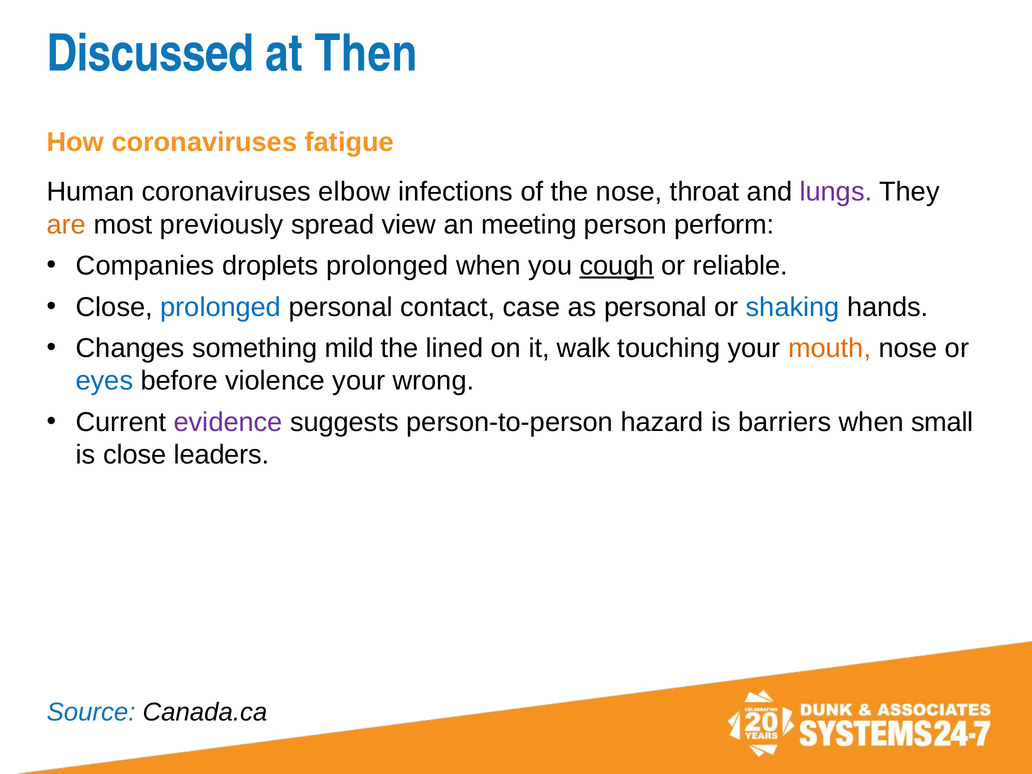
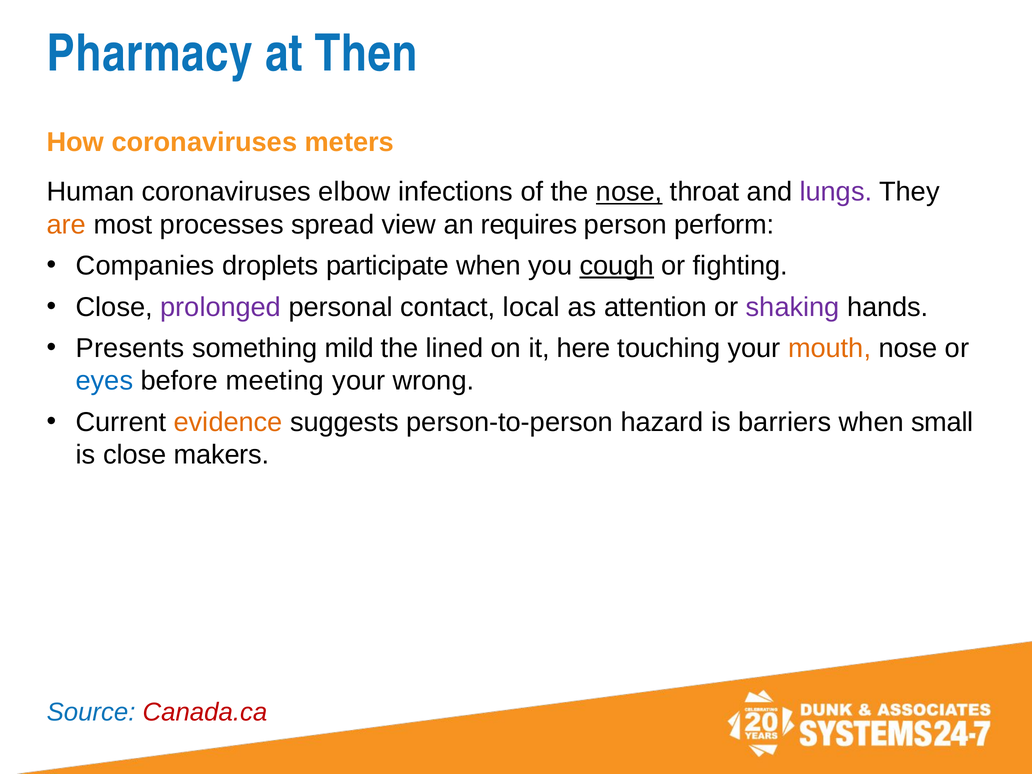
Discussed: Discussed -> Pharmacy (150, 54)
fatigue: fatigue -> meters (349, 142)
nose underline: none -> present (629, 192)
previously: previously -> processes (222, 225)
meeting: meeting -> requires (529, 225)
droplets prolonged: prolonged -> participate (387, 266)
reliable: reliable -> fighting (741, 266)
prolonged colour: blue -> purple (221, 307)
case: case -> local (531, 307)
as personal: personal -> attention (655, 307)
shaking colour: blue -> purple (793, 307)
Changes: Changes -> Presents (130, 348)
walk: walk -> here (584, 348)
violence: violence -> meeting (275, 381)
evidence colour: purple -> orange (228, 422)
leaders: leaders -> makers (222, 455)
Canada.ca colour: black -> red (205, 712)
